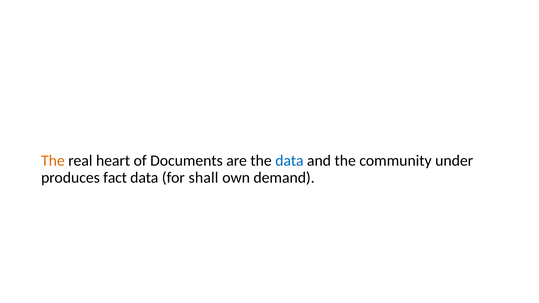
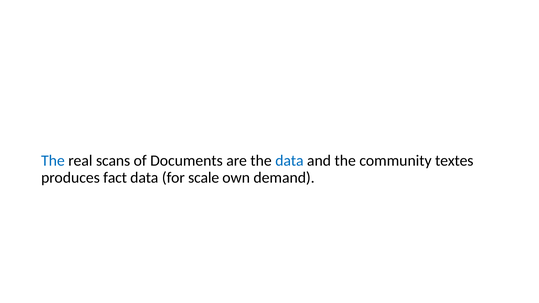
The colour: orange -> blue (53, 161)
heart: heart -> scans (113, 161)
under: under -> textes (454, 161)
shall: shall -> scale (204, 178)
